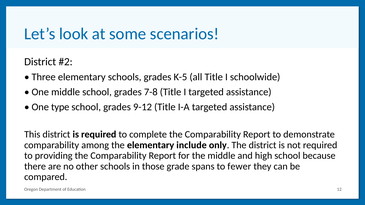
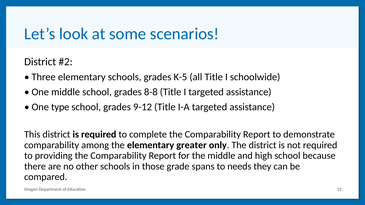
7-8: 7-8 -> 8-8 (151, 92)
include: include -> greater (192, 145)
fewer: fewer -> needs (239, 167)
